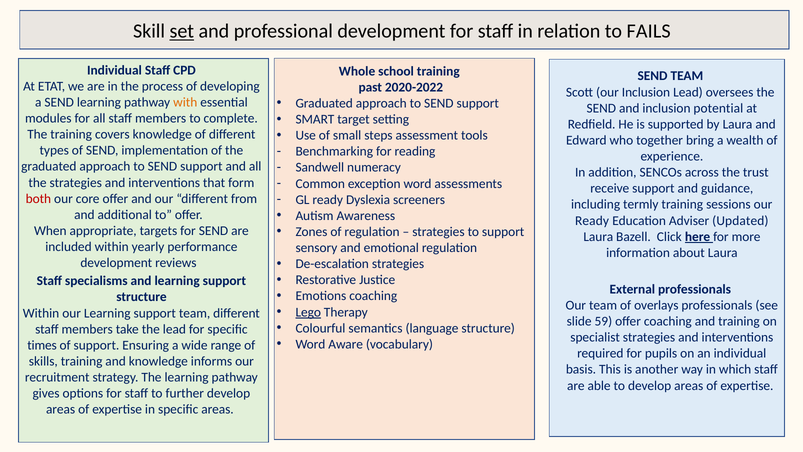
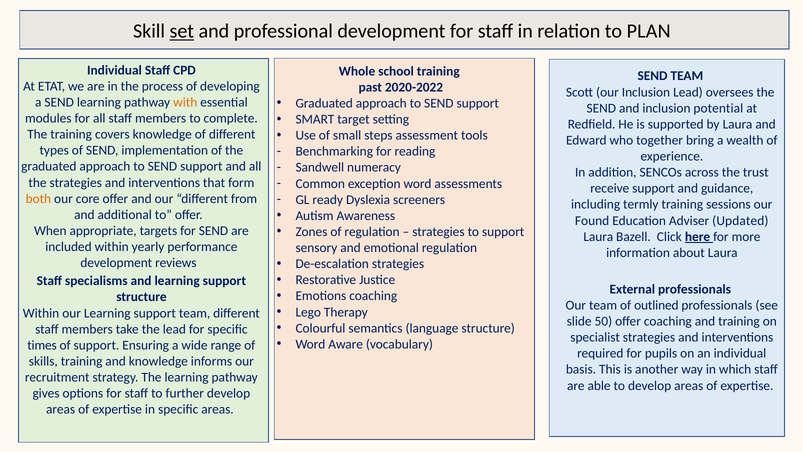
FAILS: FAILS -> PLAN (649, 31)
both colour: red -> orange (38, 199)
Ready: Ready -> Found (592, 220)
overlays: overlays -> outlined (656, 305)
Lego underline: present -> none (308, 312)
59: 59 -> 50 (603, 321)
